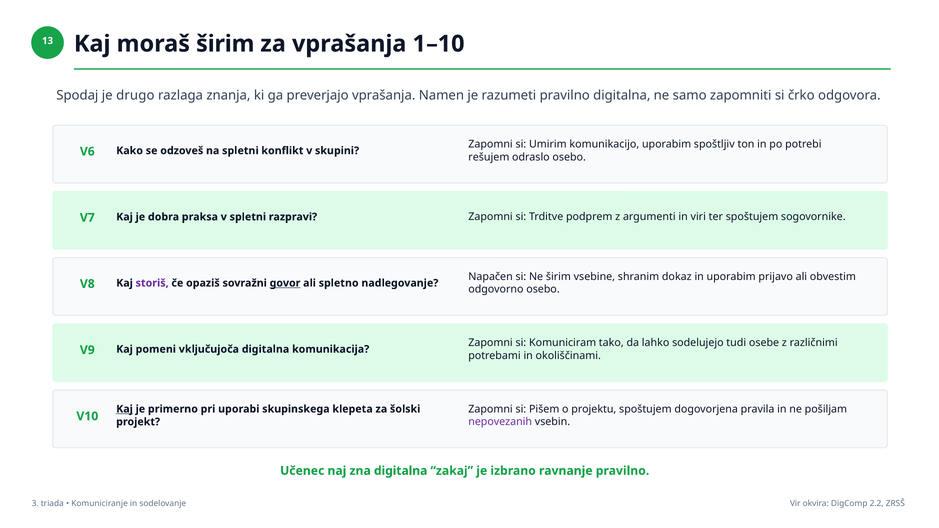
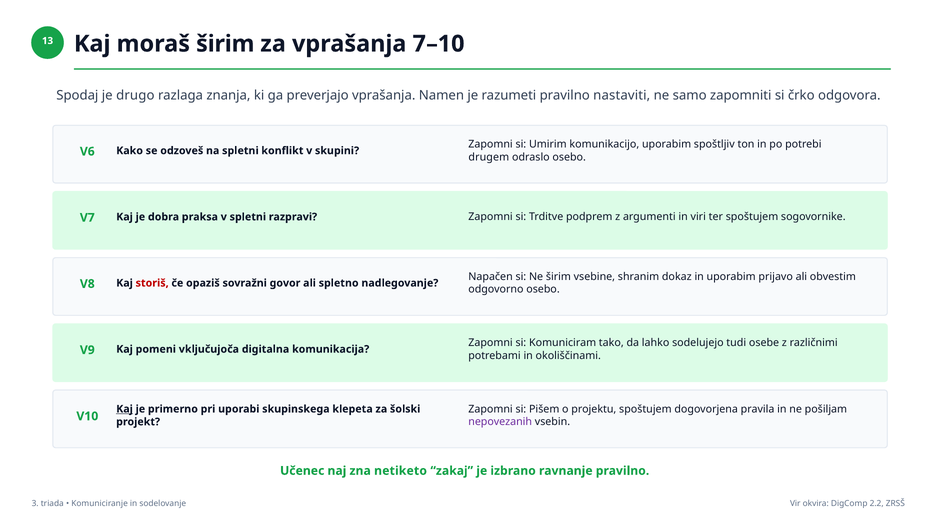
1–10: 1–10 -> 7–10 (439, 44)
pravilno digitalna: digitalna -> nastaviti (622, 96)
rešujem: rešujem -> drugem (489, 157)
storiš colour: purple -> red (152, 283)
govor underline: present -> none (285, 283)
zna digitalna: digitalna -> netiketo (401, 471)
